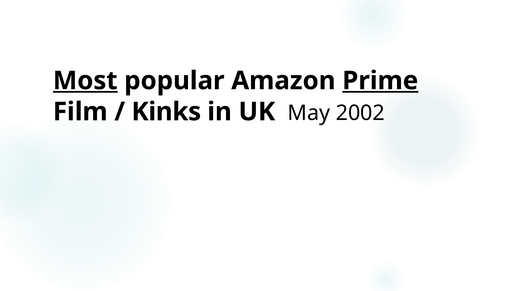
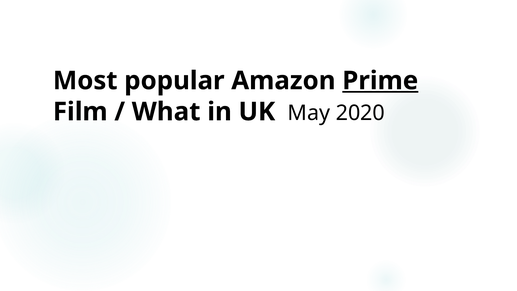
Most underline: present -> none (85, 81)
Kinks: Kinks -> What (166, 112)
2002: 2002 -> 2020 (360, 113)
